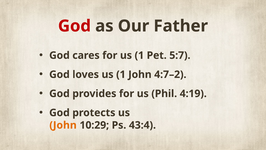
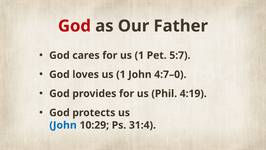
4:7–2: 4:7–2 -> 4:7–0 (170, 74)
John colour: orange -> blue (63, 125)
43:4: 43:4 -> 31:4 (142, 125)
